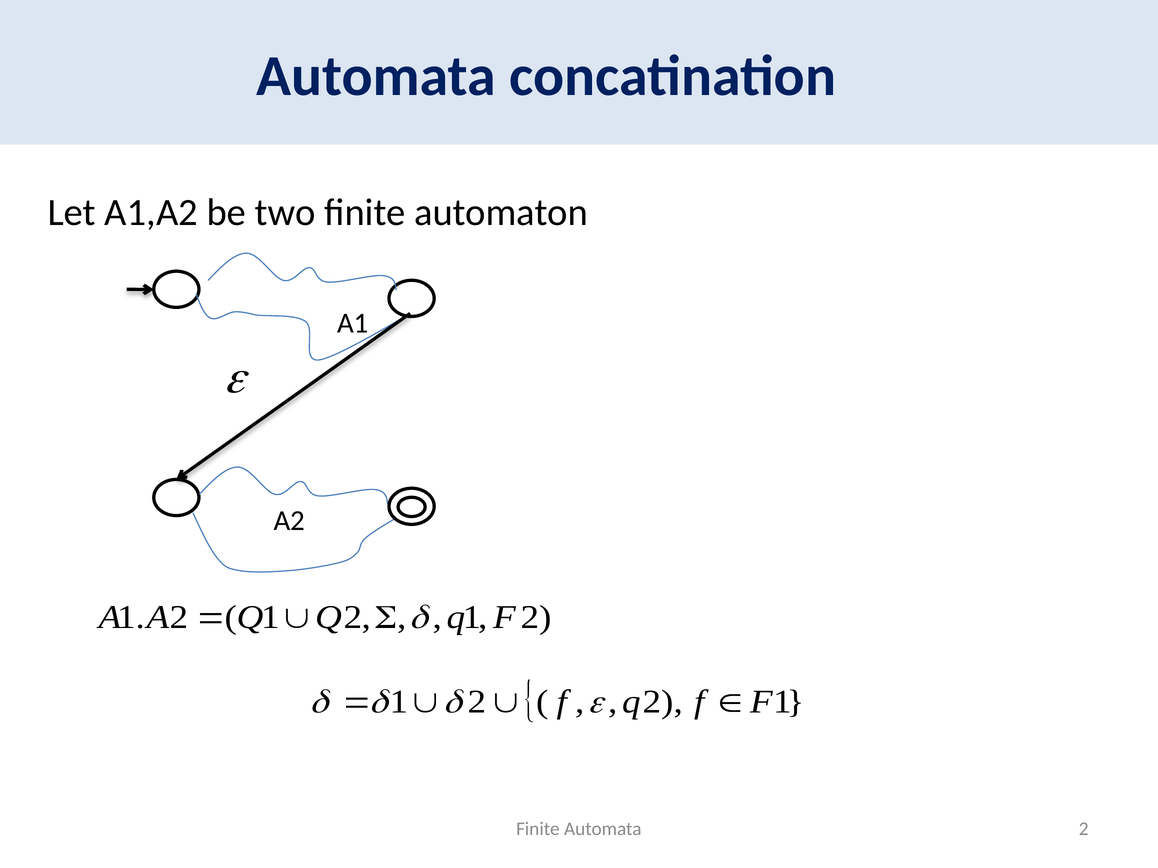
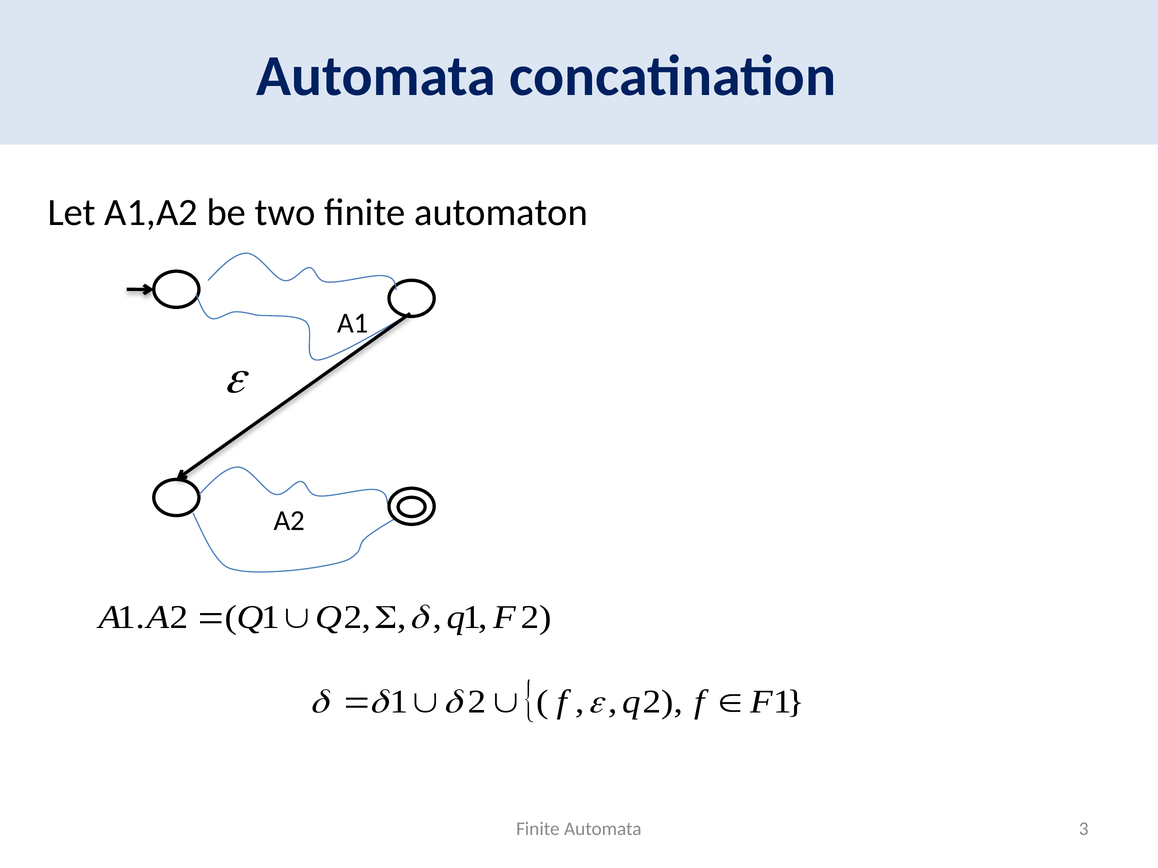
Automata 2: 2 -> 3 (1084, 829)
